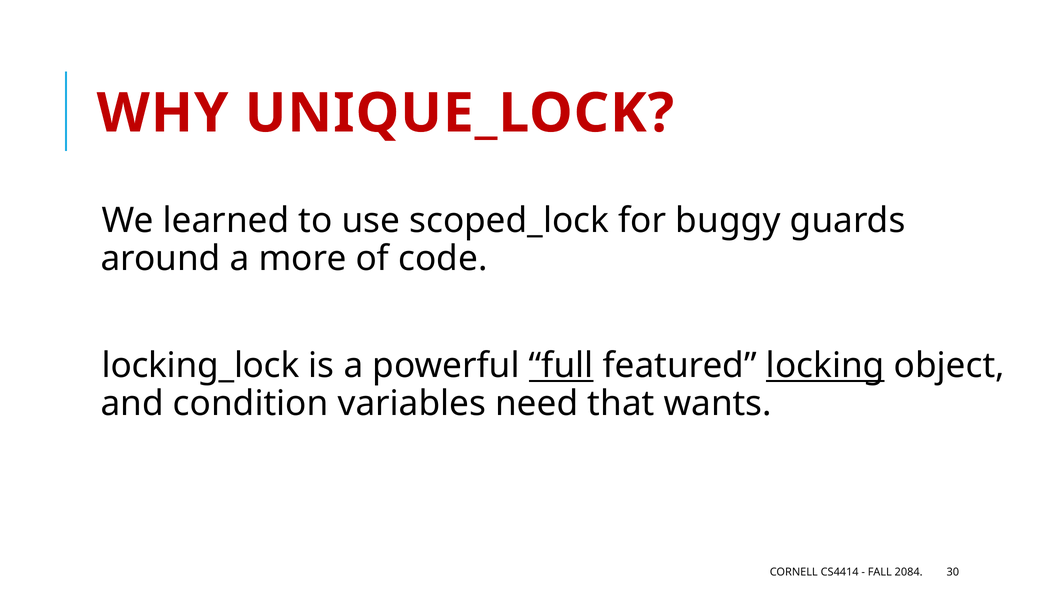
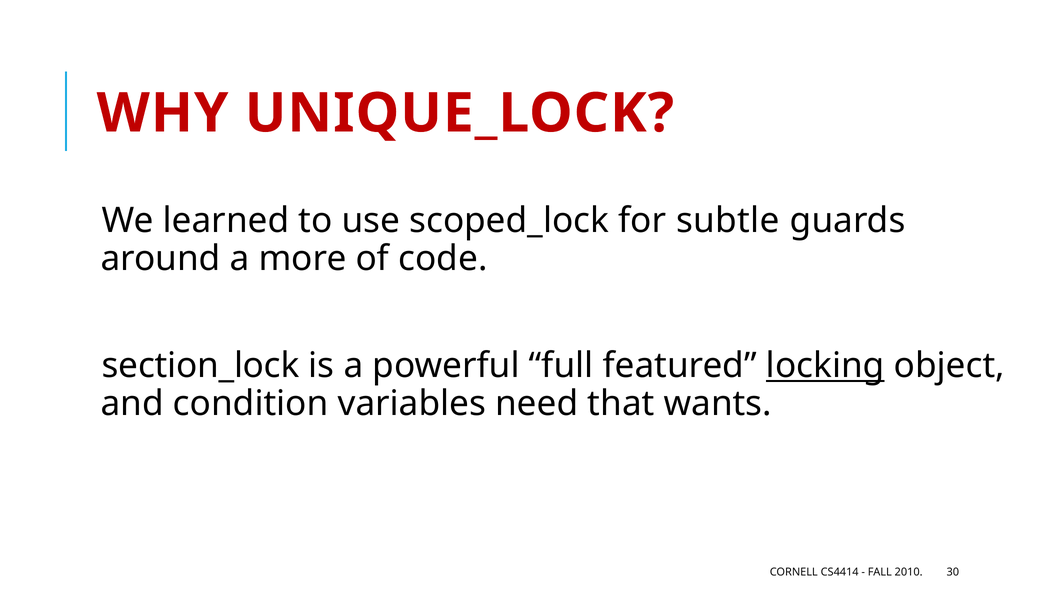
buggy: buggy -> subtle (728, 221)
locking_lock: locking_lock -> section_lock (201, 366)
full underline: present -> none (561, 366)
2084: 2084 -> 2010 (909, 572)
